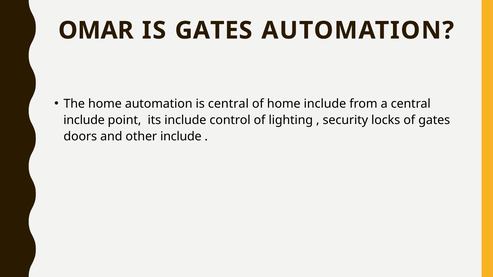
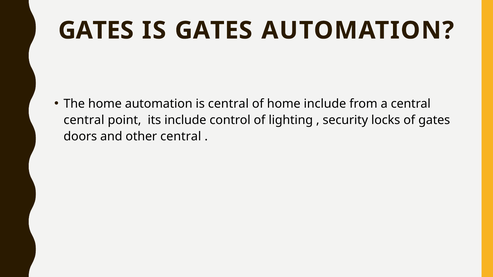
OMAR: OMAR -> GATES (96, 30)
include: include -> central (84, 120)
other include: include -> central (181, 137)
